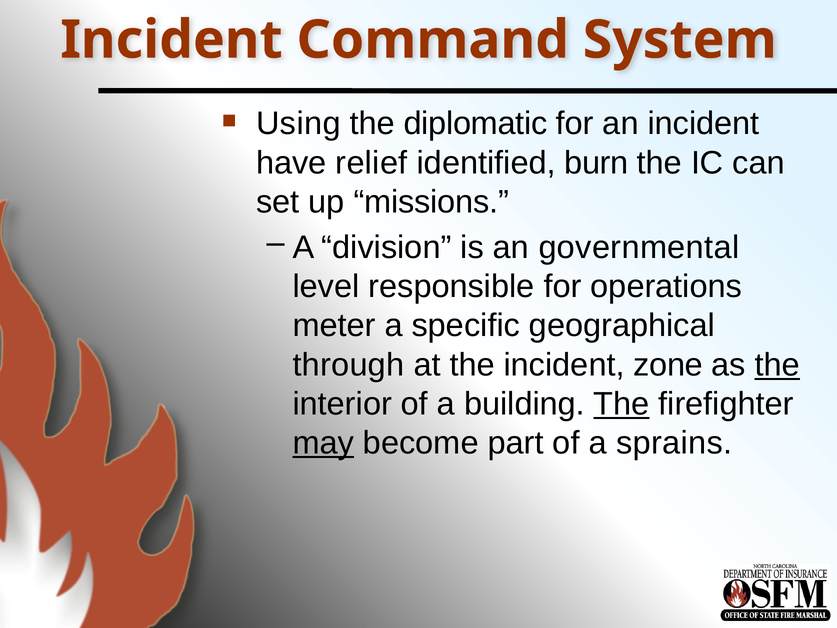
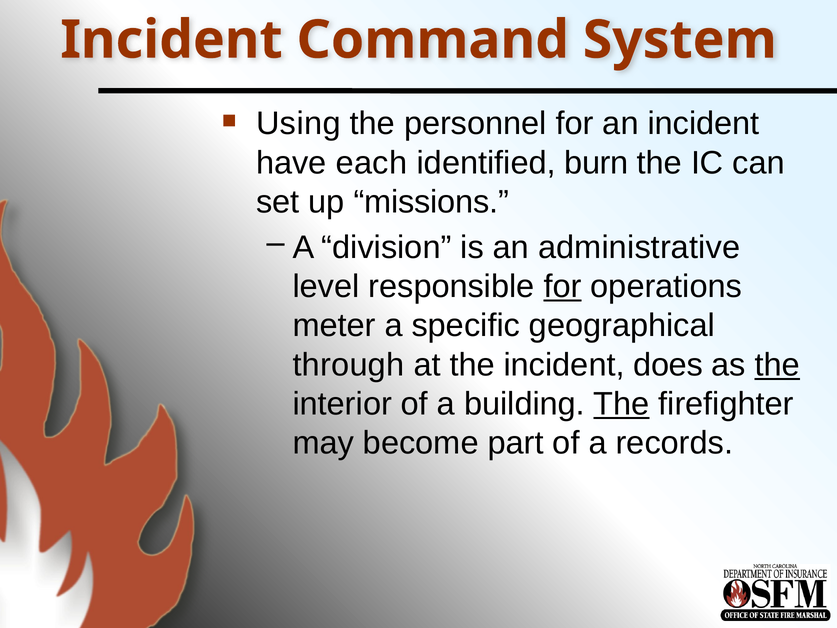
diplomatic: diplomatic -> personnel (475, 124)
relief: relief -> each (371, 163)
governmental: governmental -> administrative (639, 247)
for underline: none -> present (562, 287)
zone: zone -> does (668, 365)
may underline: present -> none (323, 443)
sprains: sprains -> records (674, 443)
